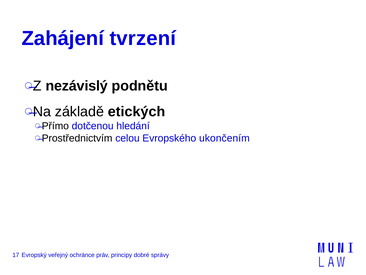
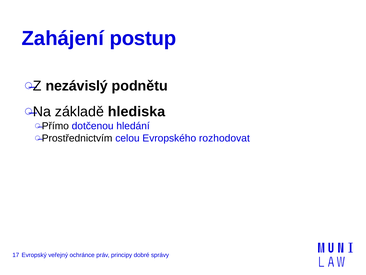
tvrzení: tvrzení -> postup (143, 38)
etických: etických -> hlediska (137, 111)
ukončením: ukončením -> rozhodovat (224, 138)
